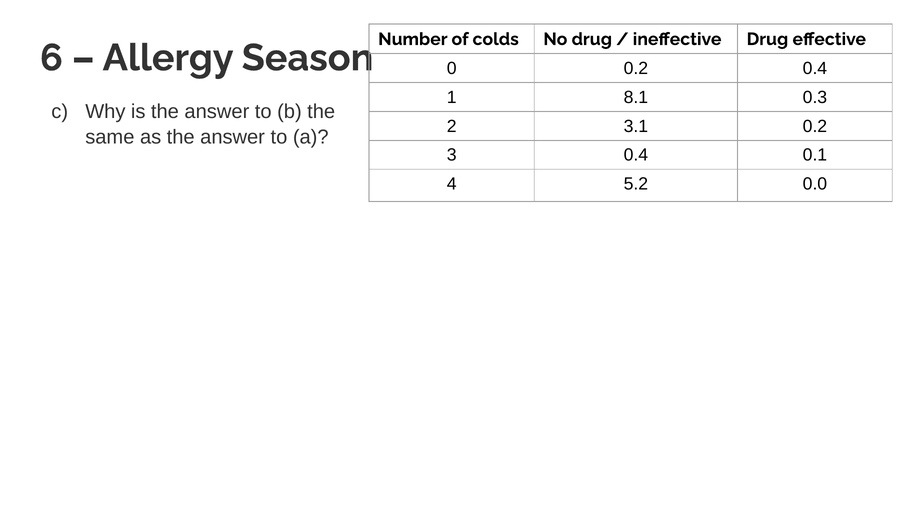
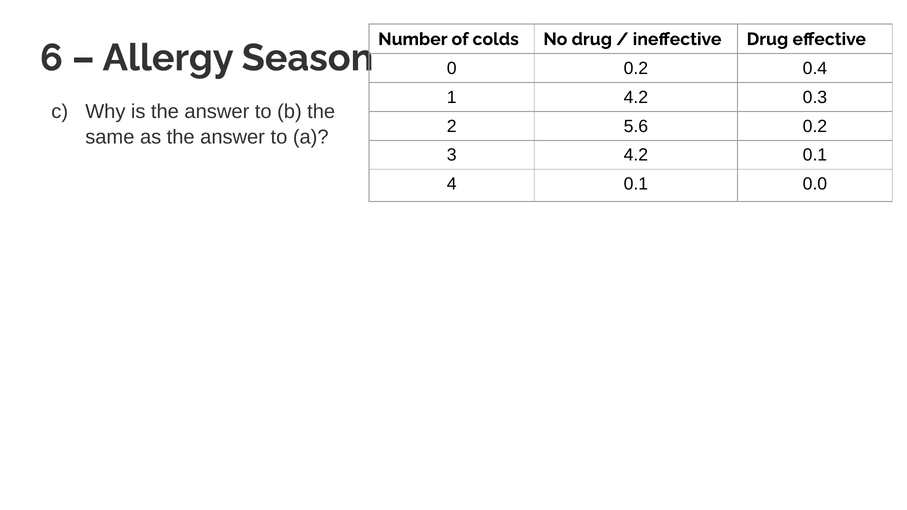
1 8.1: 8.1 -> 4.2 (636, 97)
3.1: 3.1 -> 5.6 (636, 126)
3 0.4: 0.4 -> 4.2 (636, 155)
4 5.2: 5.2 -> 0.1 (636, 184)
